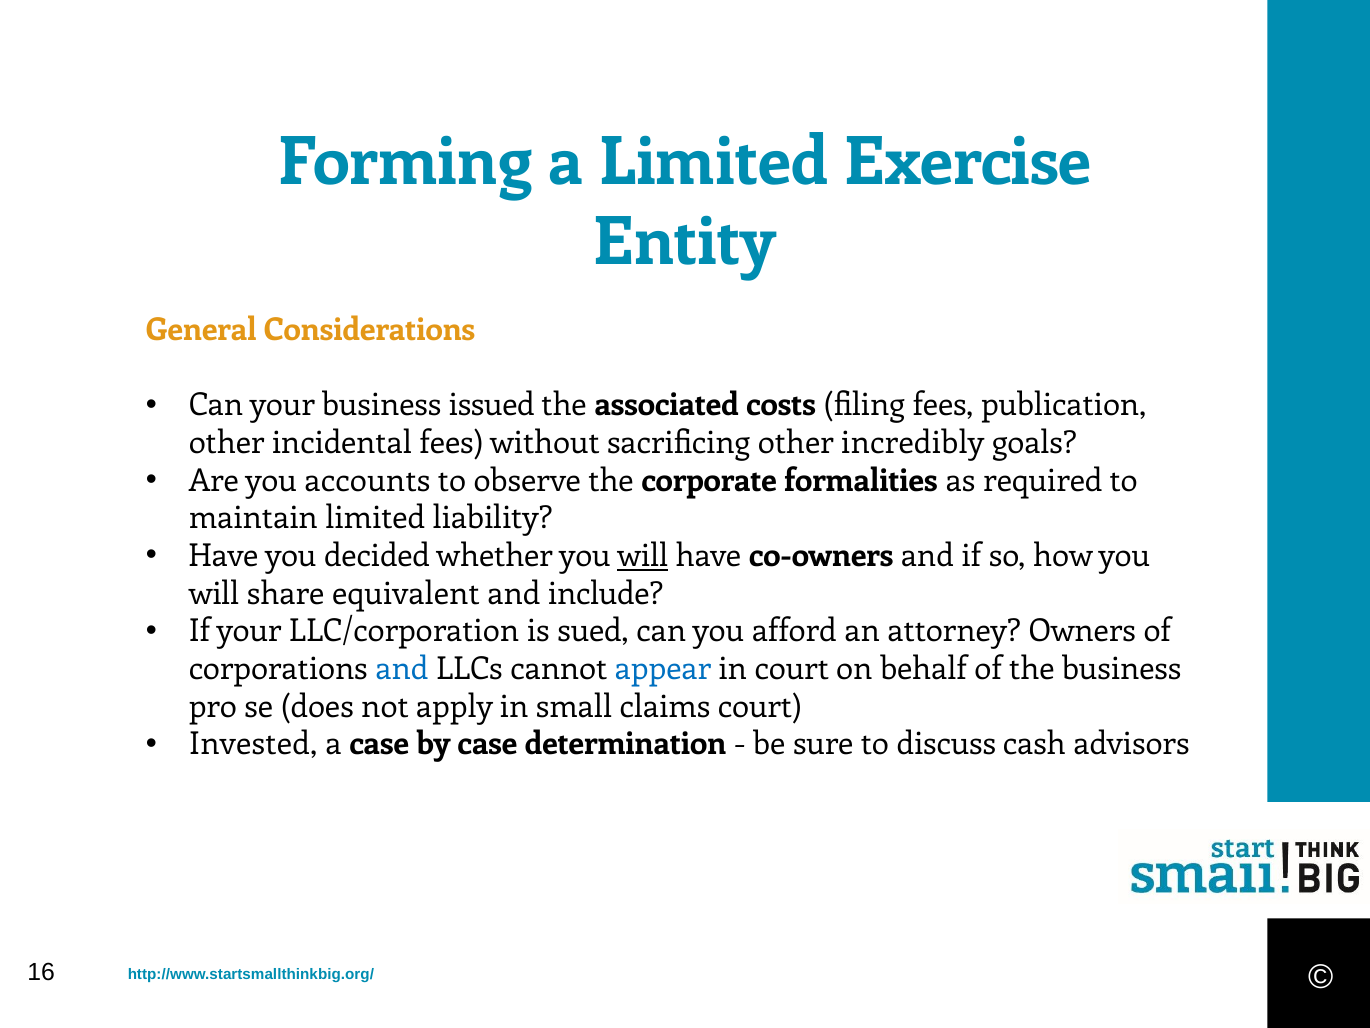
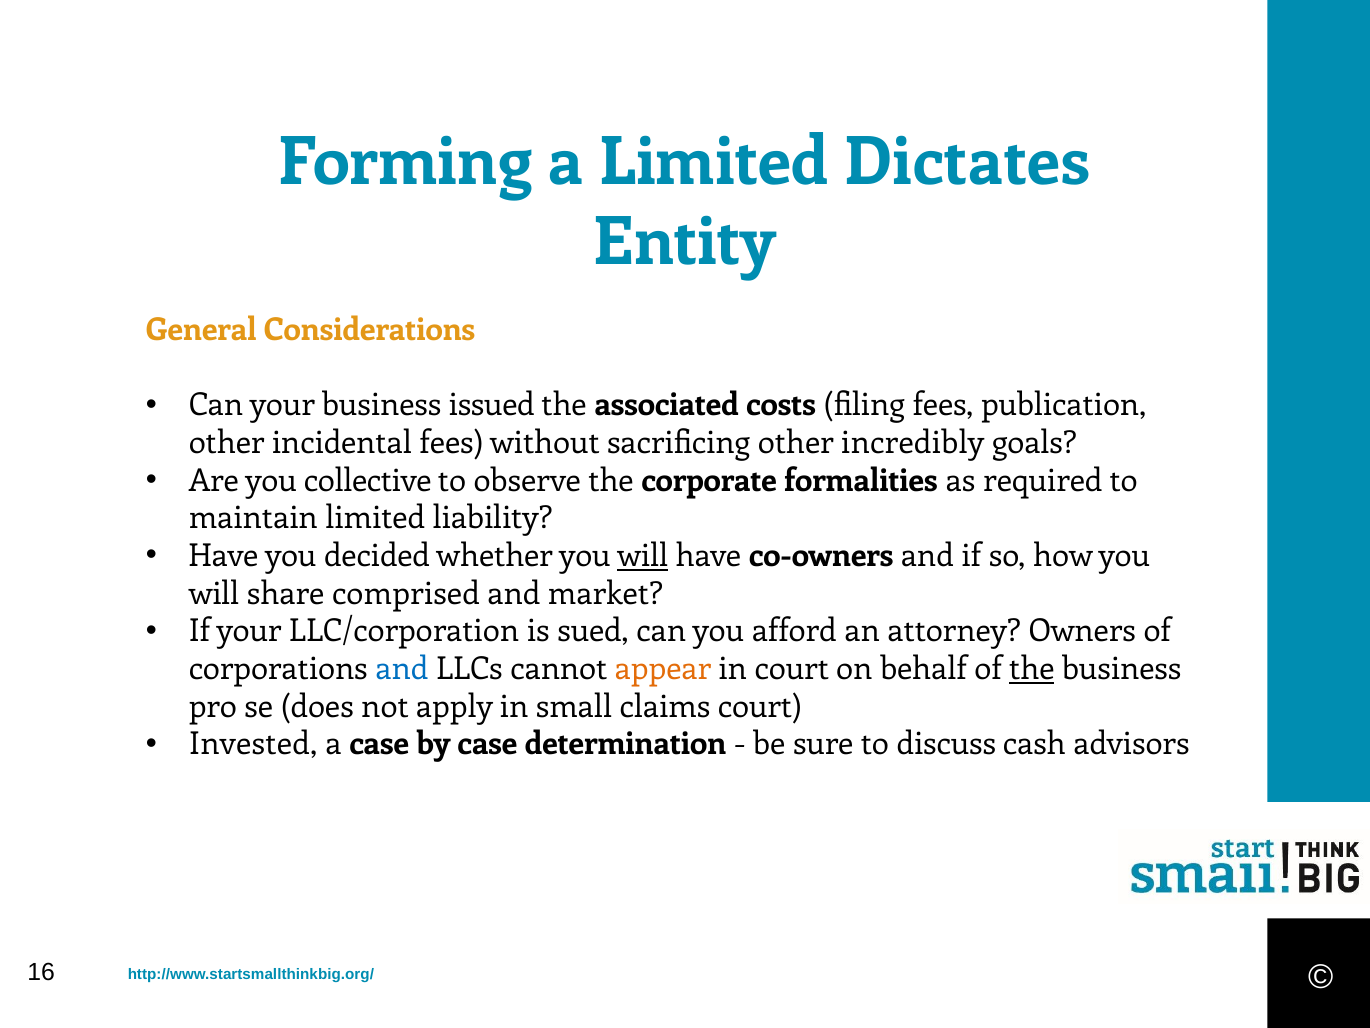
Exercise: Exercise -> Dictates (968, 163)
accounts: accounts -> collective (368, 481)
equivalent: equivalent -> comprised (406, 594)
include: include -> market (605, 594)
appear colour: blue -> orange (663, 669)
the underline: none -> present (1032, 669)
